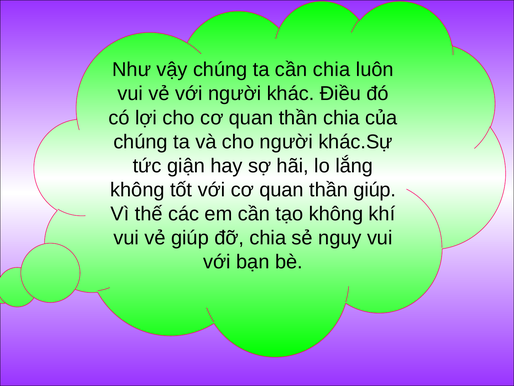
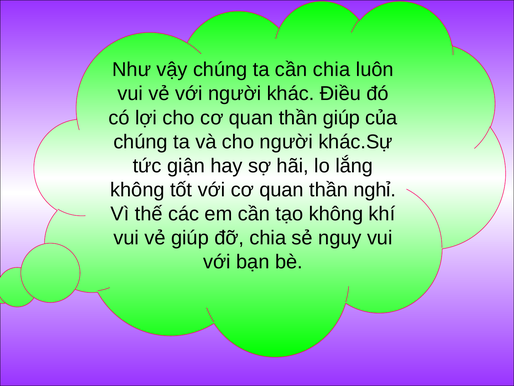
thần chia: chia -> giúp (342, 118)
thần giúp: giúp -> nghỉ (375, 190)
